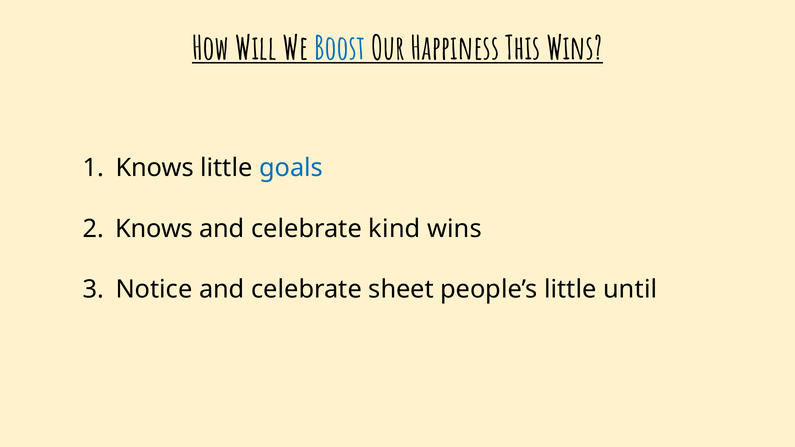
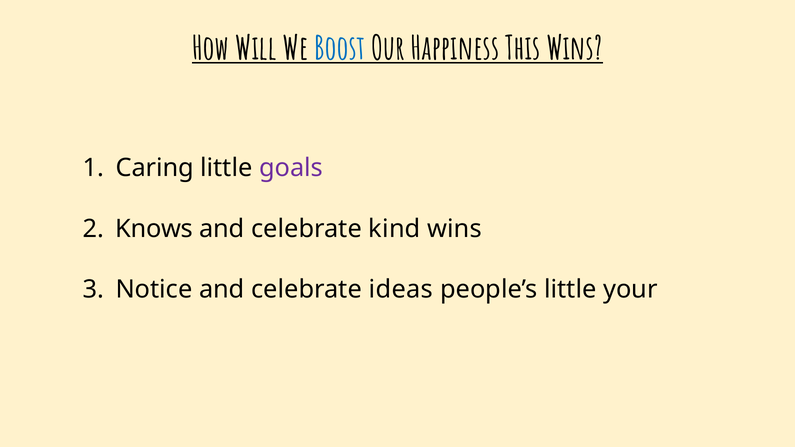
Knows: Knows -> Caring (155, 168)
goals colour: blue -> purple (291, 168)
sheet: sheet -> ideas (401, 290)
until: until -> your (630, 290)
